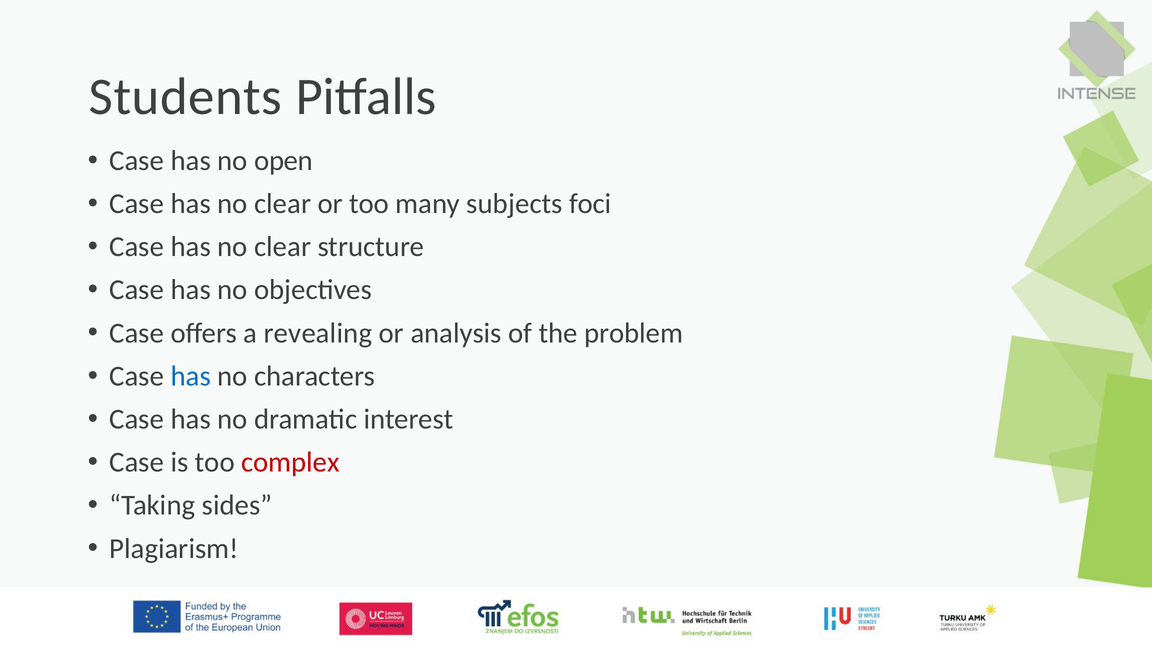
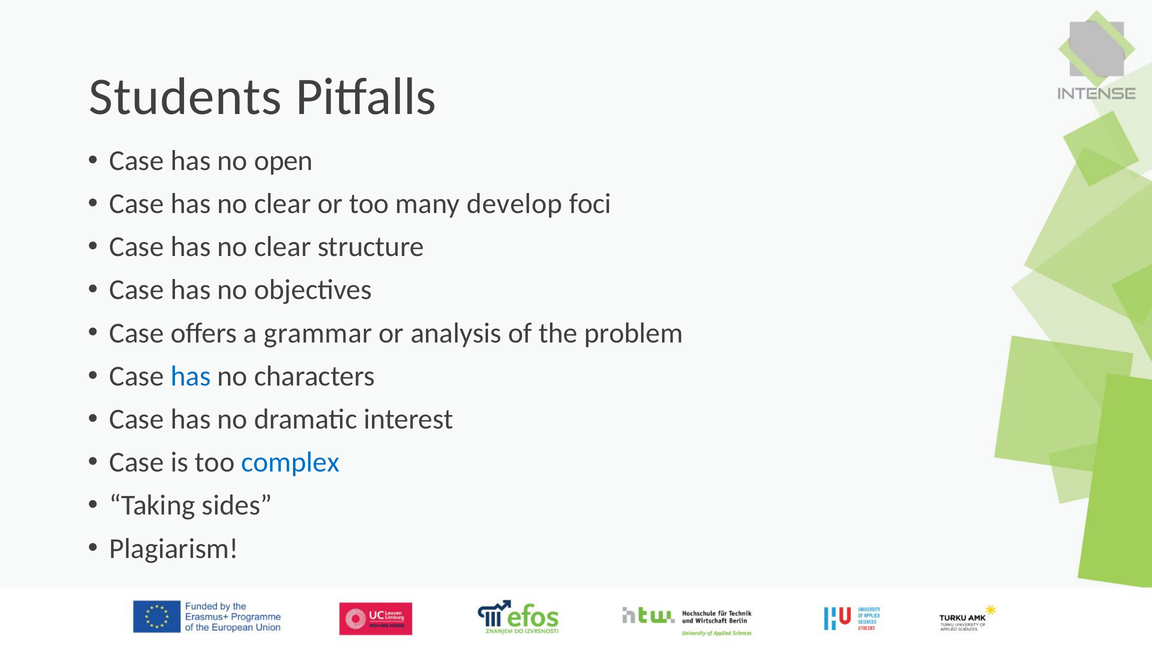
subjects: subjects -> develop (514, 204)
revealing: revealing -> grammar (318, 333)
complex colour: red -> blue (290, 462)
